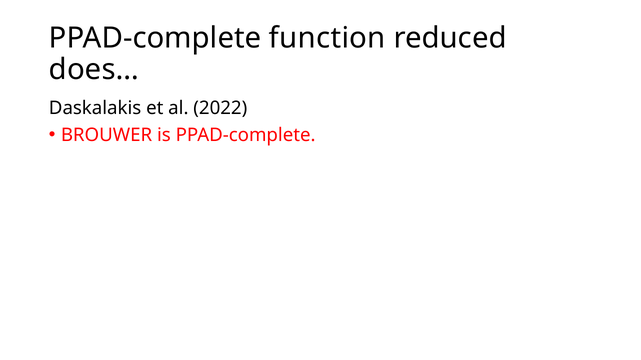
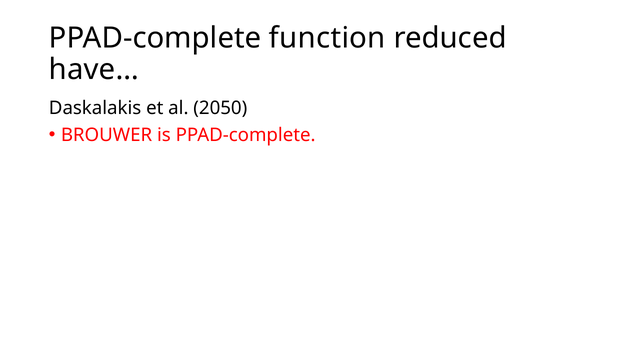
does…: does… -> have… (94, 70)
2022: 2022 -> 2050 (220, 108)
